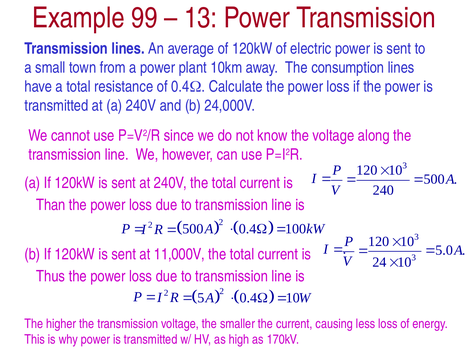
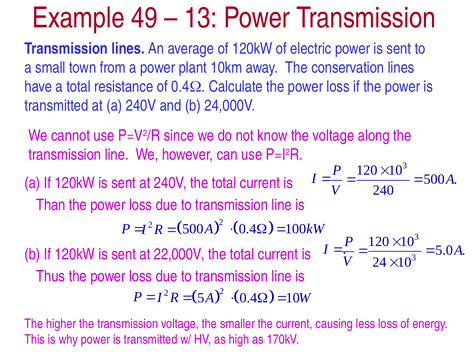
99: 99 -> 49 (144, 18)
consumption: consumption -> conservation (348, 68)
11,000V: 11,000V -> 22,000V (179, 254)
